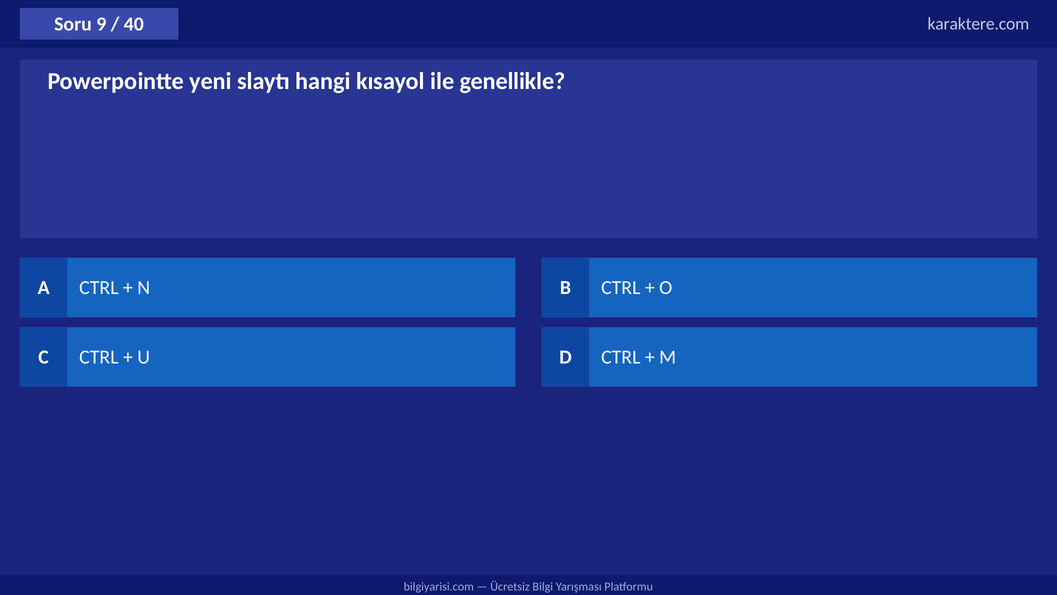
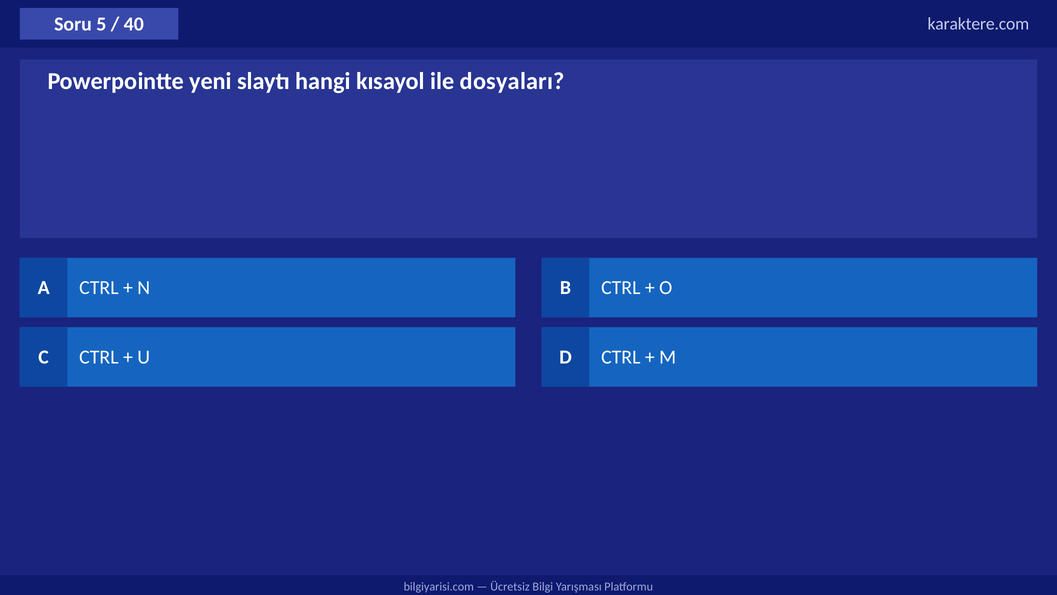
9: 9 -> 5 (101, 24)
genellikle: genellikle -> dosyaları (512, 81)
